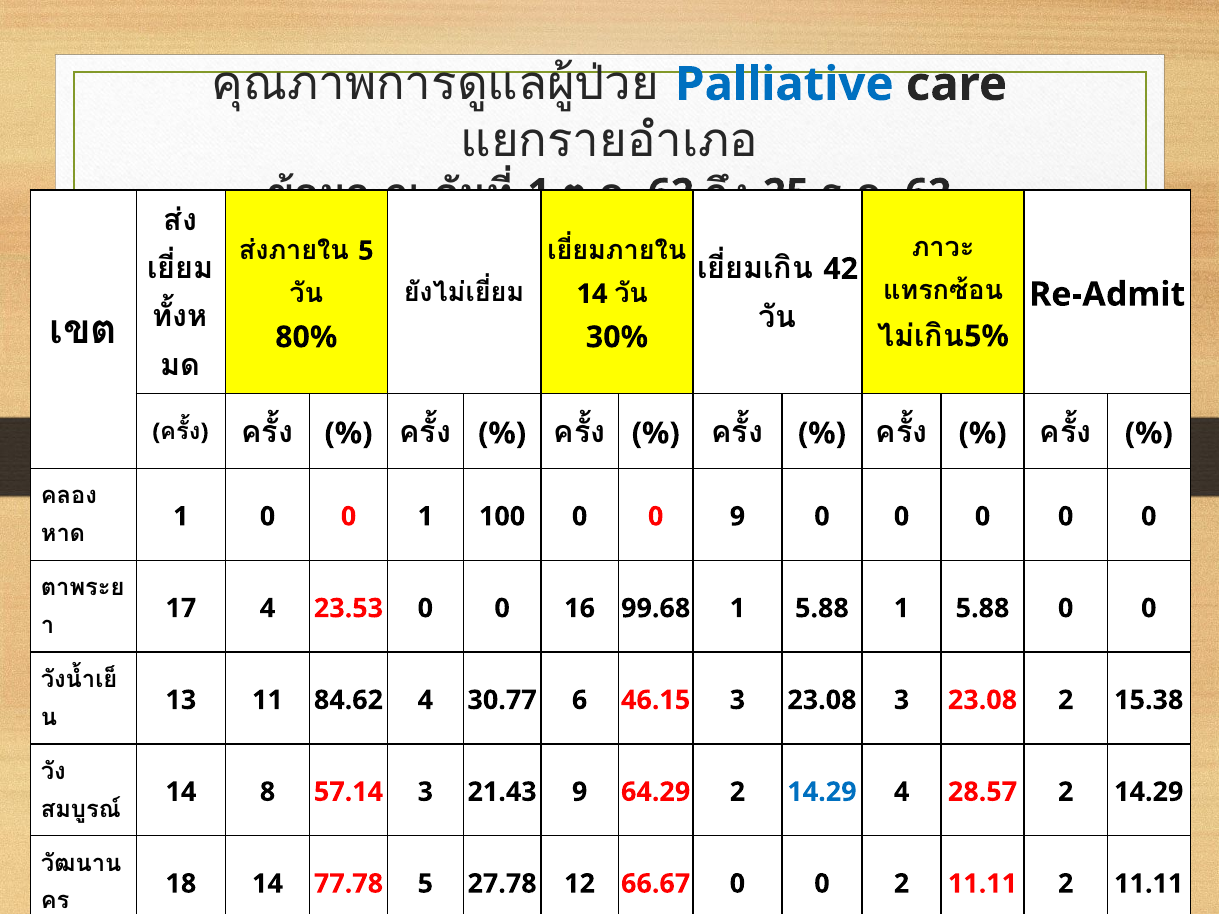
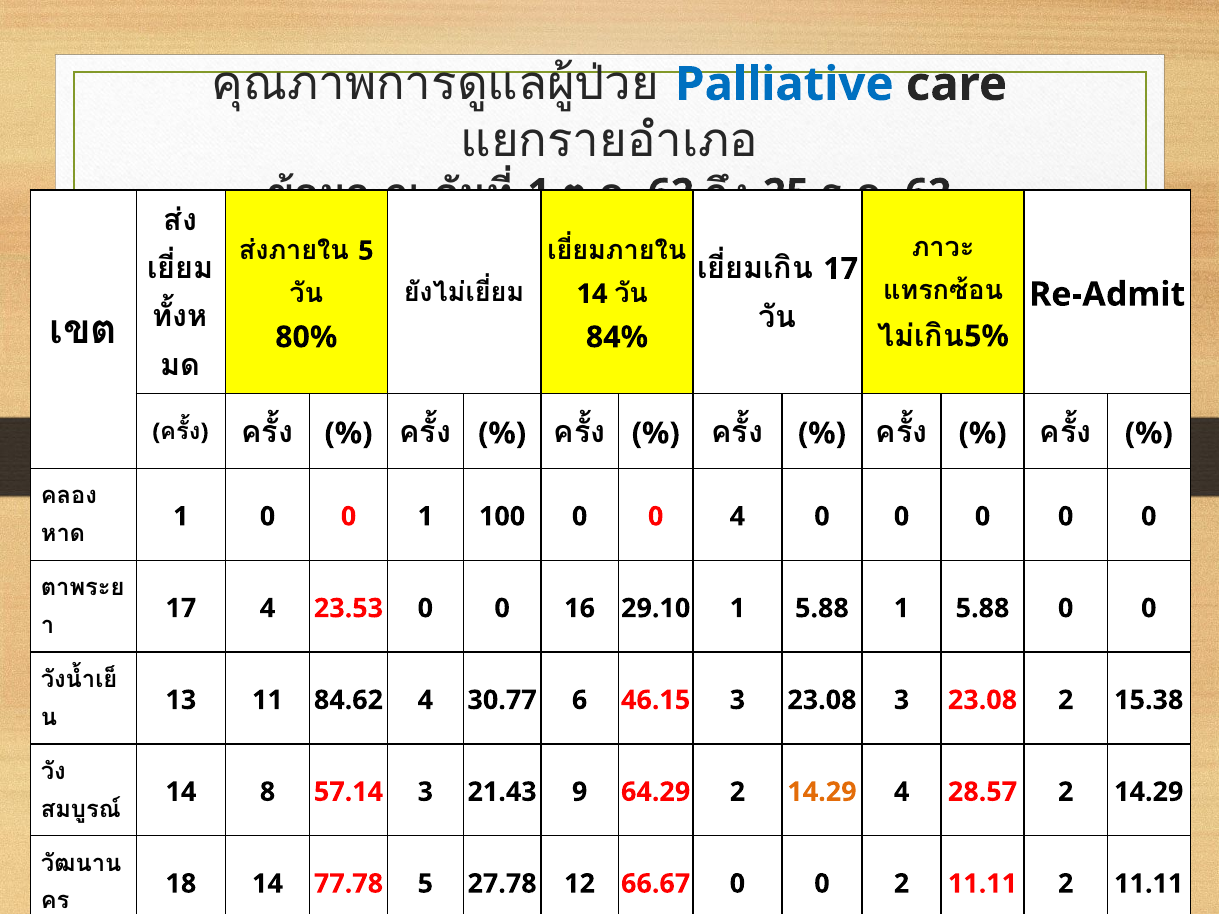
42: 42 -> 17 (841, 269)
30%: 30% -> 84% (617, 337)
0 9: 9 -> 4 (737, 517)
99.68: 99.68 -> 29.10 (656, 608)
14.29 colour: blue -> orange (822, 792)
